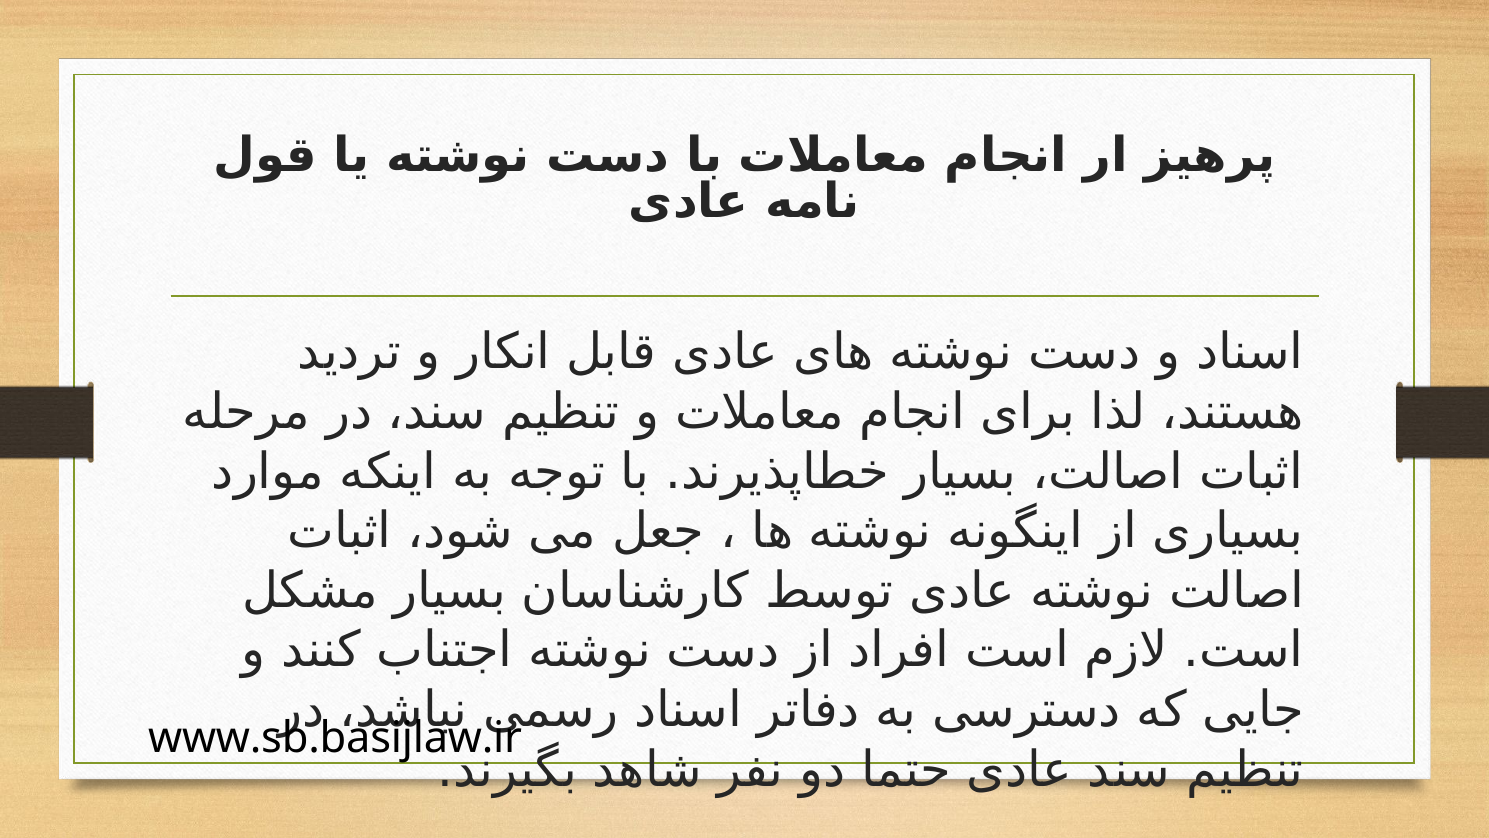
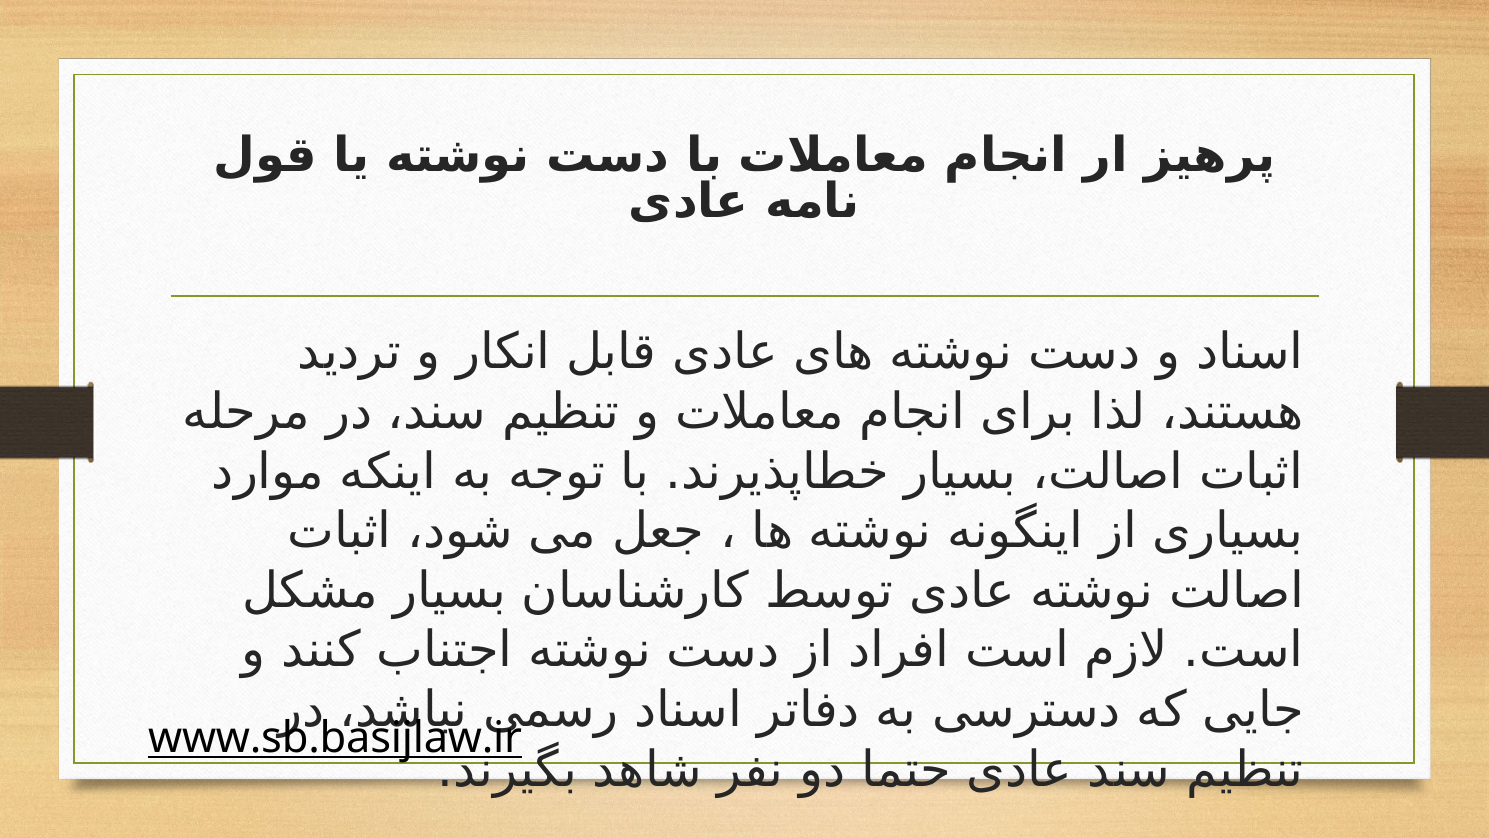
www.sb.basijlaw.ir underline: none -> present (335, 738)
